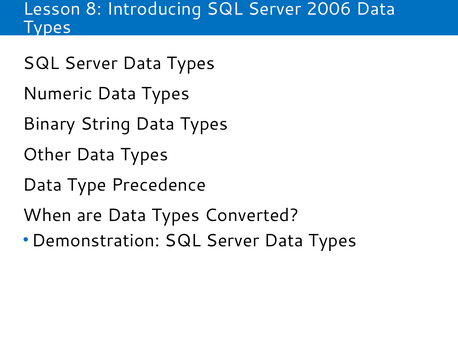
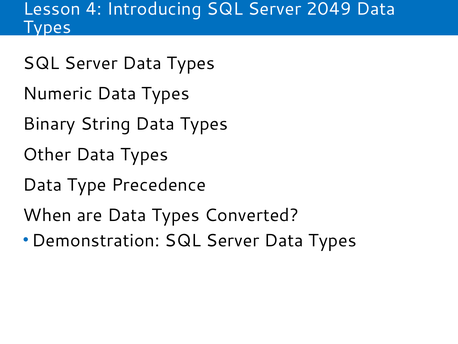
8: 8 -> 4 (94, 9)
2006: 2006 -> 2049 (329, 9)
